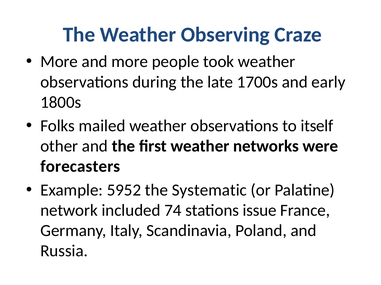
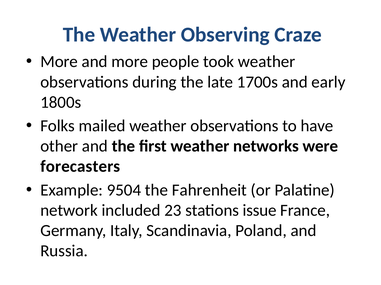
itself: itself -> have (317, 126)
5952: 5952 -> 9504 (124, 191)
Systematic: Systematic -> Fahrenheit (209, 191)
74: 74 -> 23 (173, 211)
